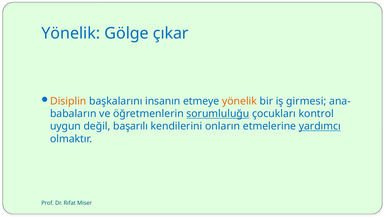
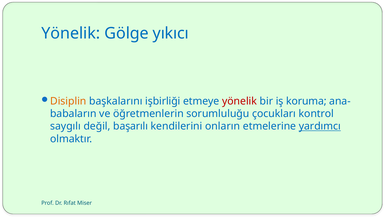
çıkar: çıkar -> yıkıcı (171, 33)
insanın: insanın -> işbirliği (163, 101)
yönelik colour: orange -> red (240, 101)
girmesi: girmesi -> koruma (306, 101)
sorumluluğu underline: present -> none (218, 114)
uygun: uygun -> saygılı (65, 126)
